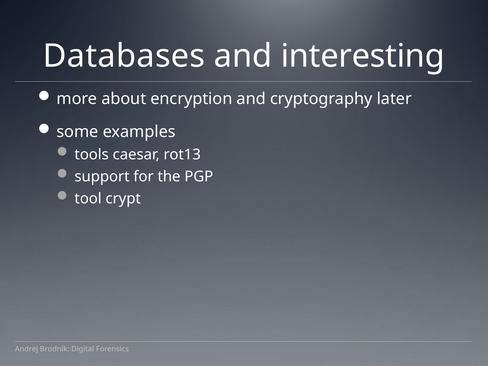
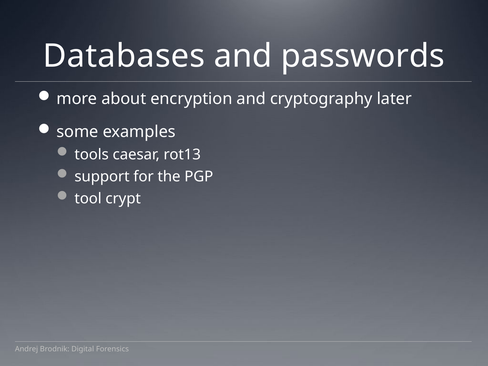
interesting: interesting -> passwords (363, 56)
